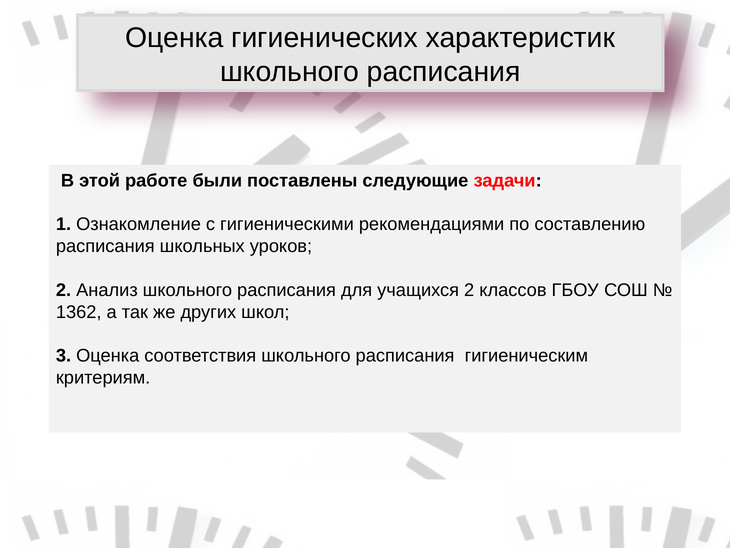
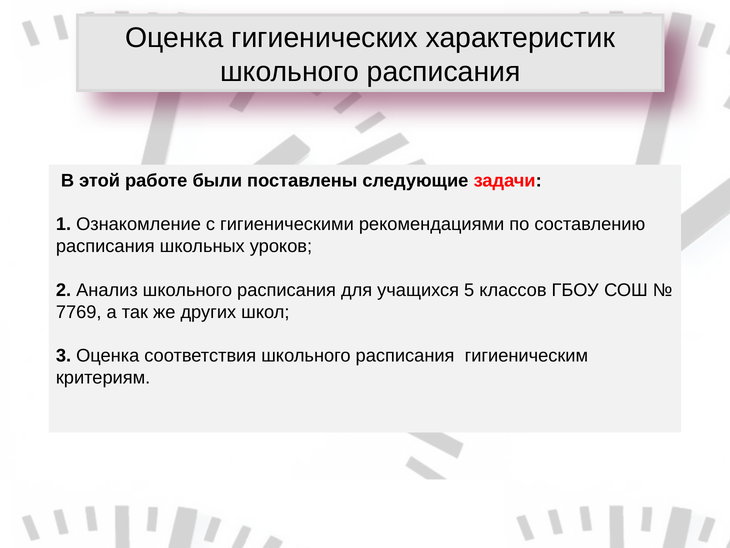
учащихся 2: 2 -> 5 (469, 290)
1362: 1362 -> 7769 (79, 312)
